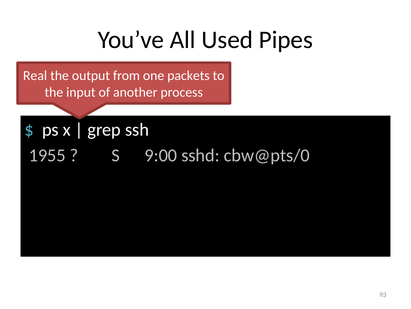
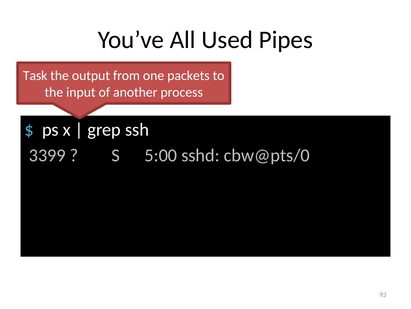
Real: Real -> Task (35, 76)
1955: 1955 -> 3399 (47, 155)
9:00: 9:00 -> 5:00 (161, 155)
